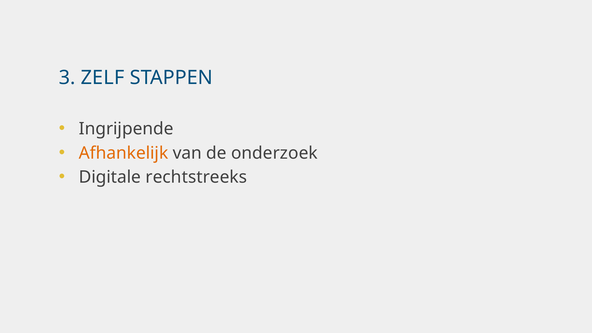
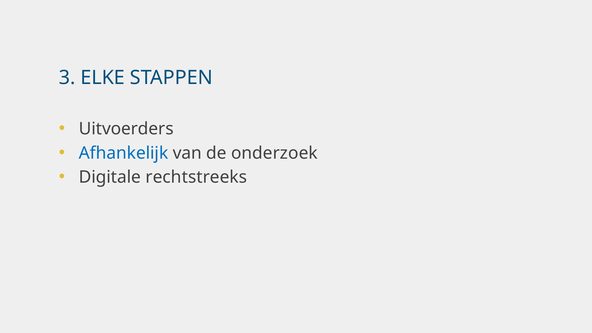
ZELF: ZELF -> ELKE (103, 78)
Ingrijpende: Ingrijpende -> Uitvoerders (126, 129)
Afhankelijk colour: orange -> blue (124, 153)
